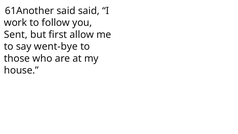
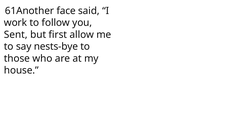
61Another said: said -> face (66, 11)
went-bye: went-bye -> nests-bye (56, 46)
